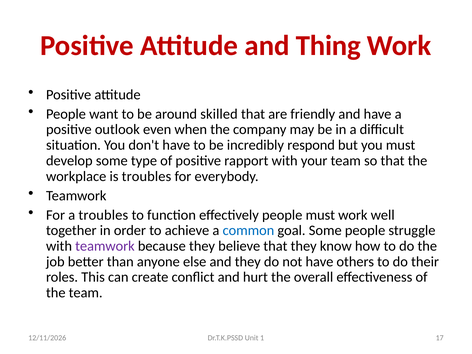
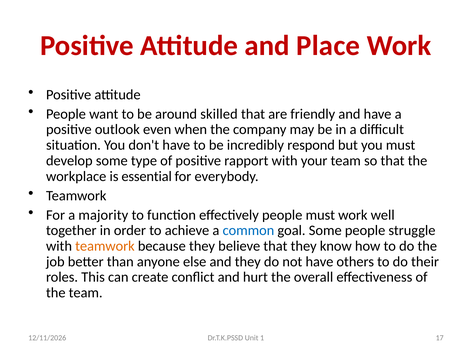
Thing: Thing -> Place (328, 46)
is troubles: troubles -> essential (147, 176)
a troubles: troubles -> majority (103, 215)
teamwork colour: purple -> orange (105, 246)
